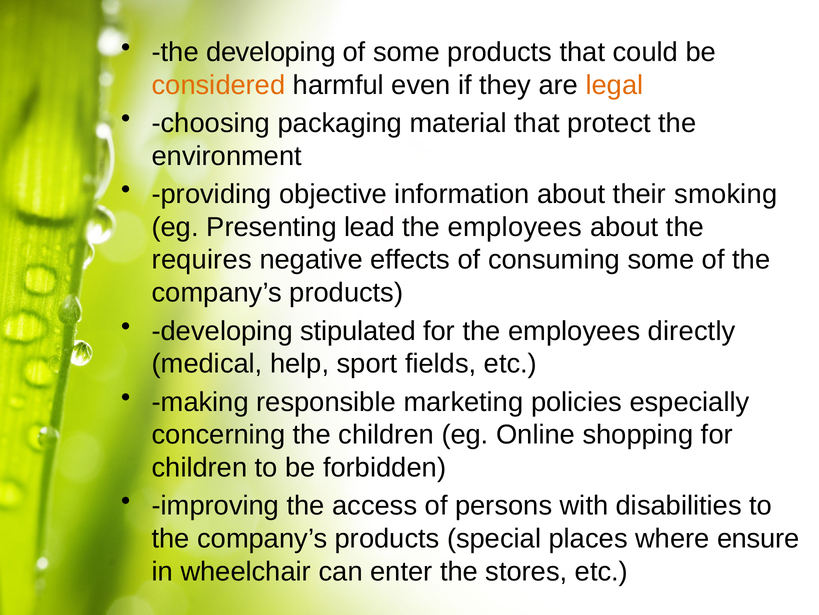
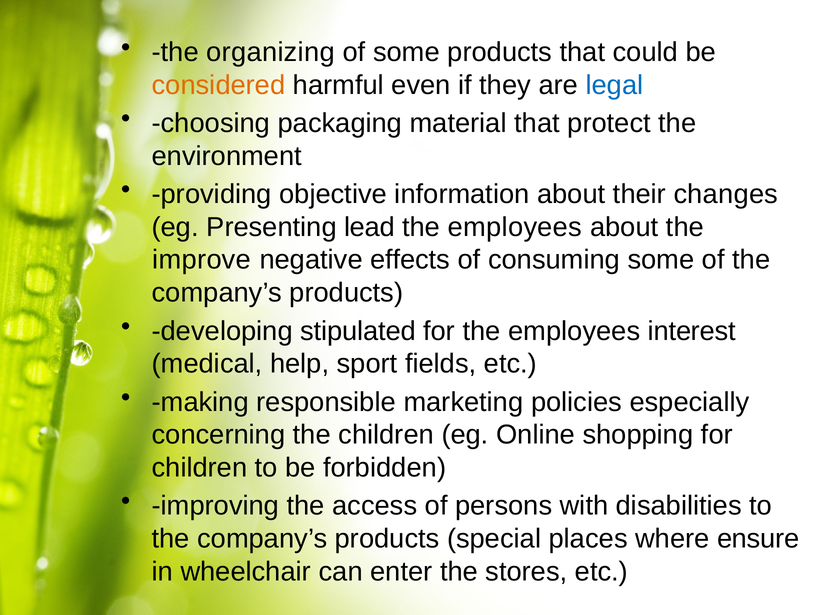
the developing: developing -> organizing (271, 52)
legal colour: orange -> blue (614, 85)
smoking: smoking -> changes (726, 194)
requires: requires -> improve (202, 260)
directly: directly -> interest (692, 331)
